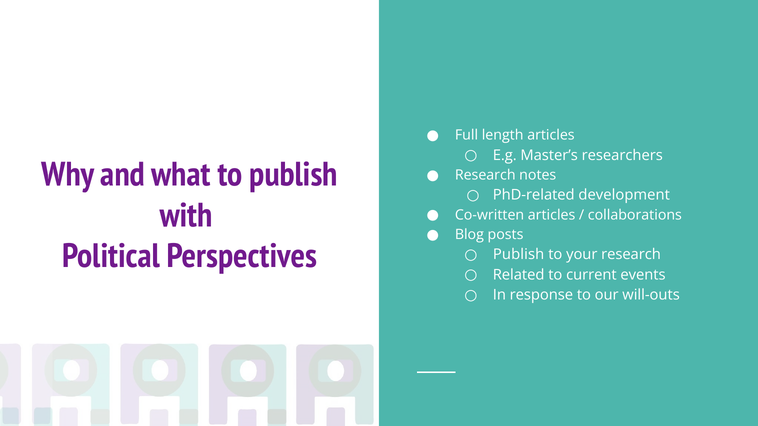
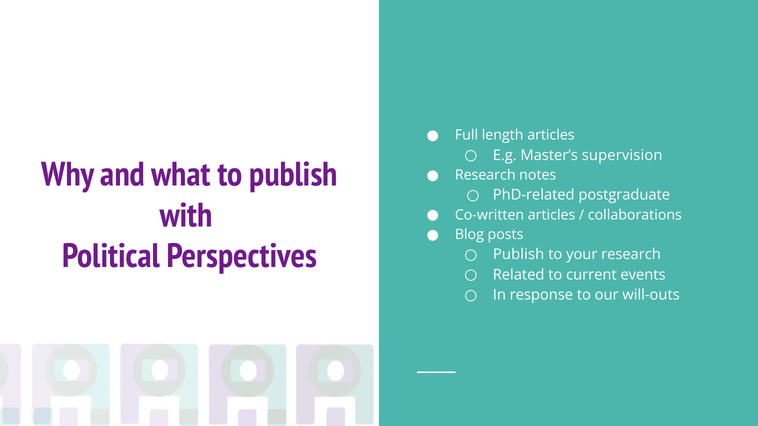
researchers: researchers -> supervision (622, 155)
development: development -> postgraduate (624, 195)
